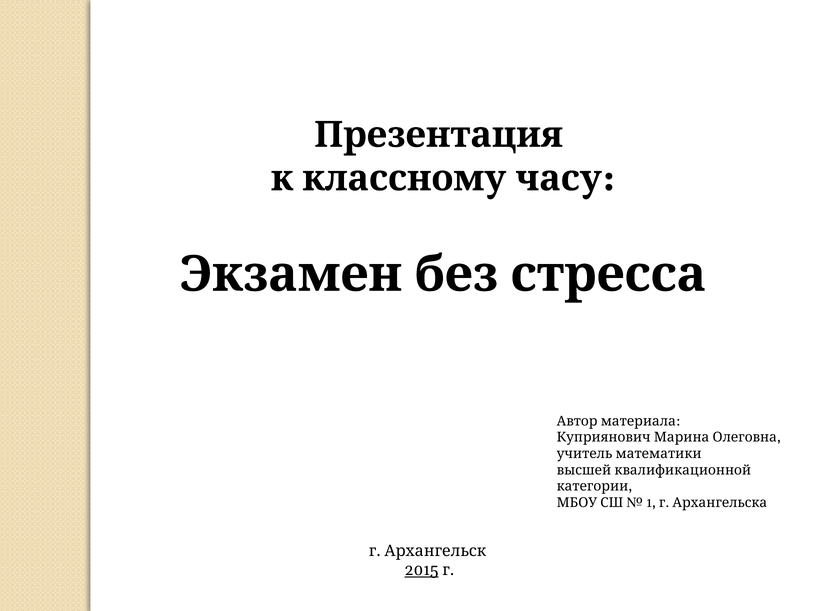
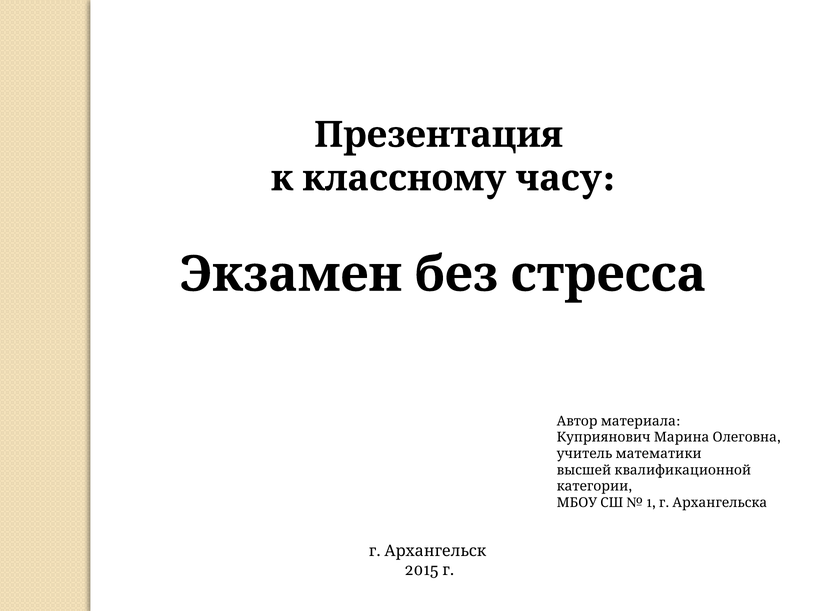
2015 underline: present -> none (422, 570)
